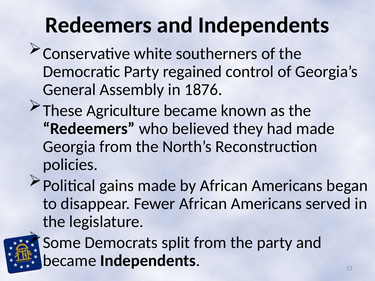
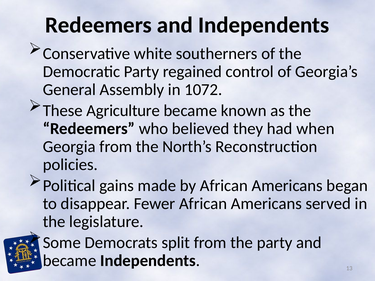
1876: 1876 -> 1072 (203, 90)
had made: made -> when (315, 129)
